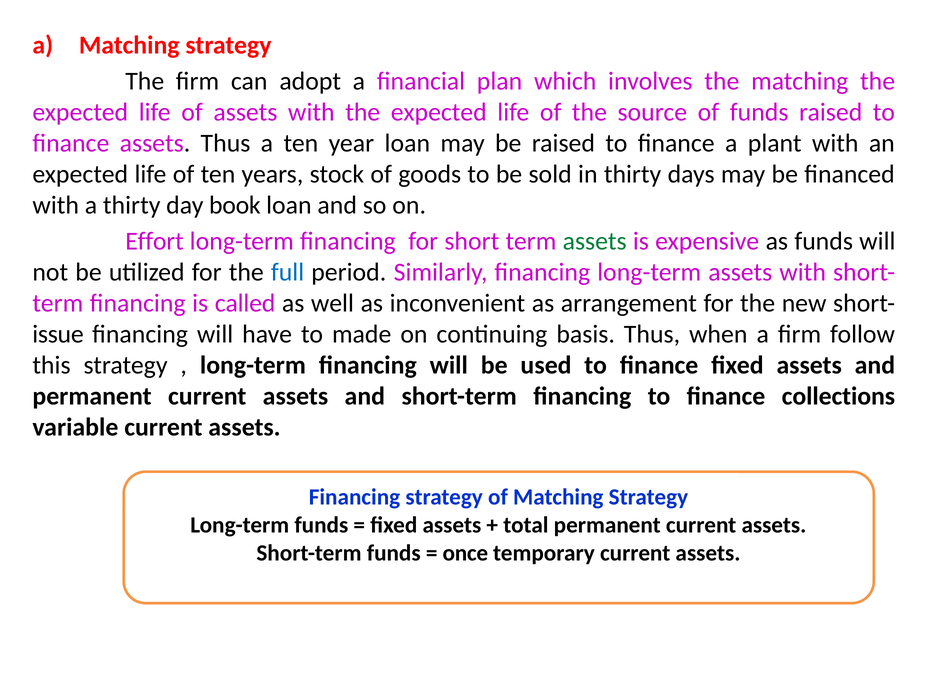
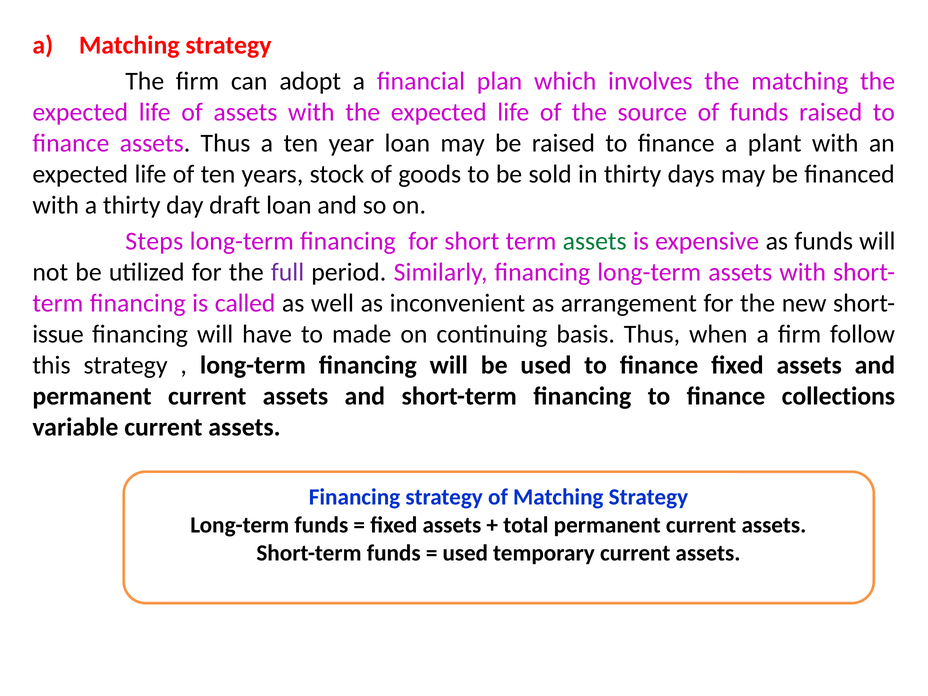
book: book -> draft (235, 205)
Effort: Effort -> Steps (154, 241)
full colour: blue -> purple (288, 272)
once: once -> used (465, 553)
